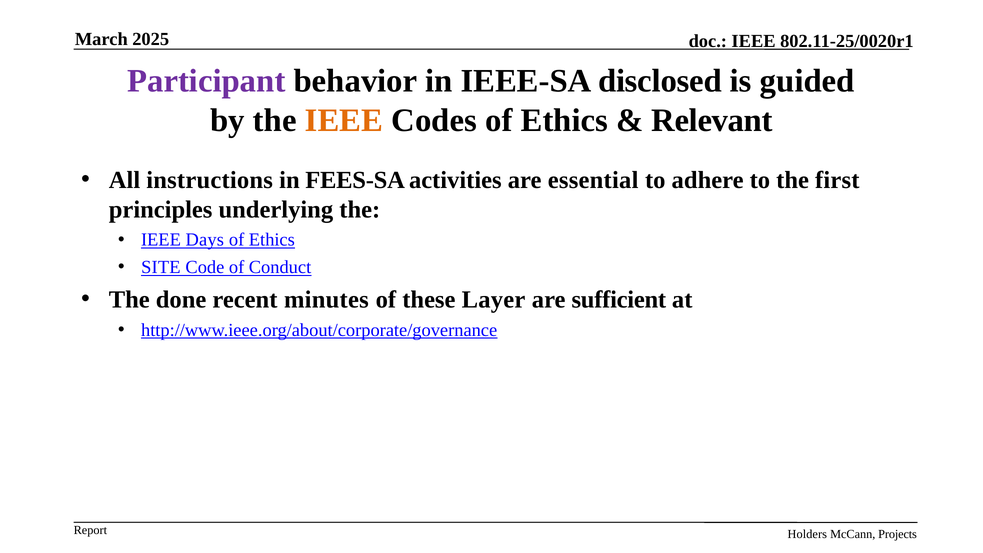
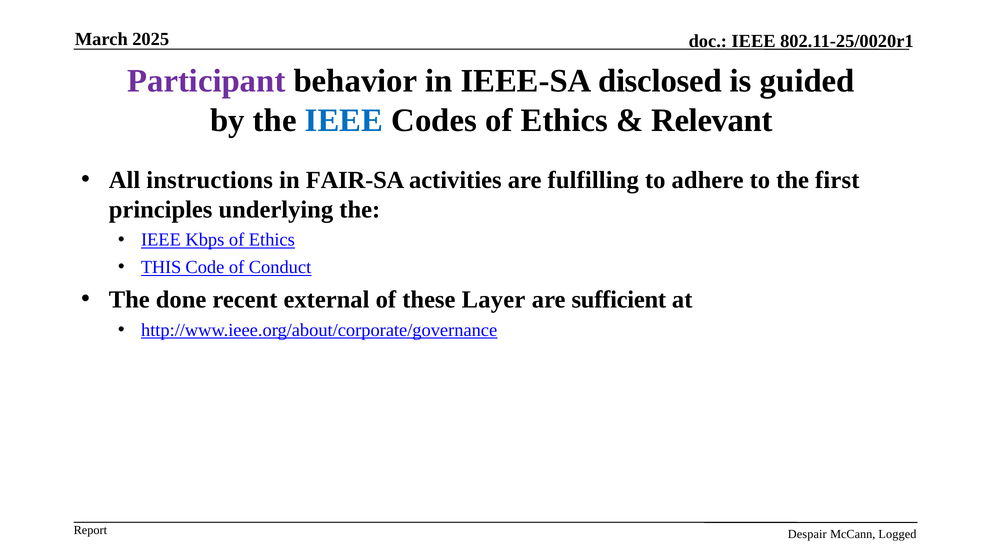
IEEE colour: orange -> blue (344, 120)
FEES-SA: FEES-SA -> FAIR-SA (355, 180)
essential: essential -> fulfilling (593, 180)
Days: Days -> Kbps (205, 240)
SITE: SITE -> THIS (161, 267)
minutes: minutes -> external (327, 299)
Holders: Holders -> Despair (807, 534)
Projects: Projects -> Logged (897, 534)
